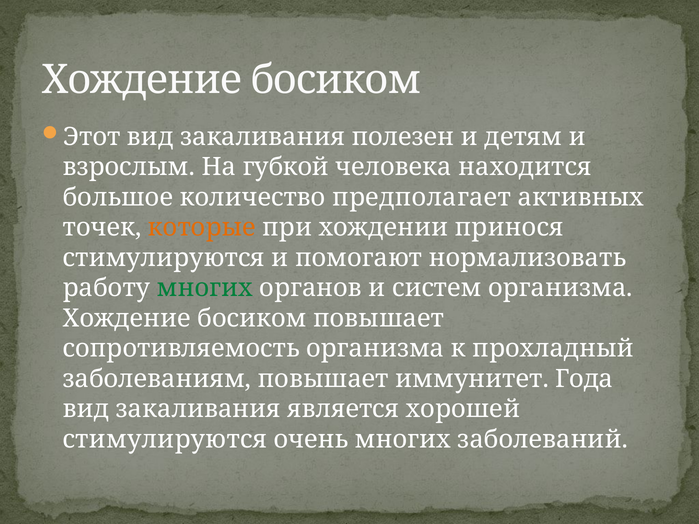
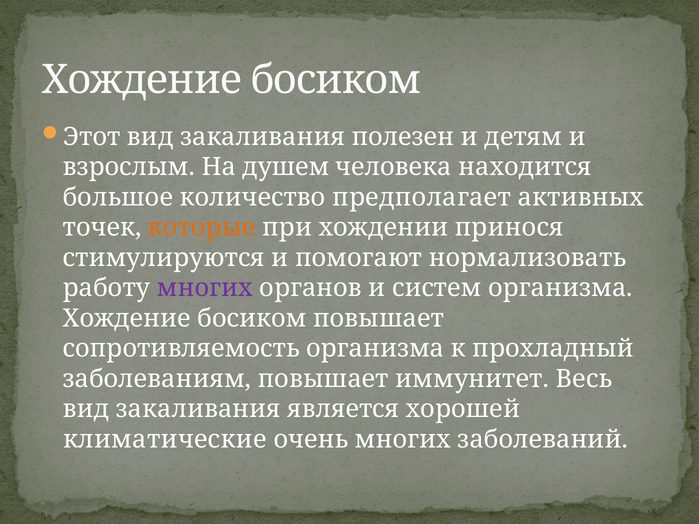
губкой: губкой -> душем (286, 167)
многих colour: green -> purple (205, 288)
Года: Года -> Весь (584, 379)
стимулируются: стимулируются -> климатические (165, 440)
